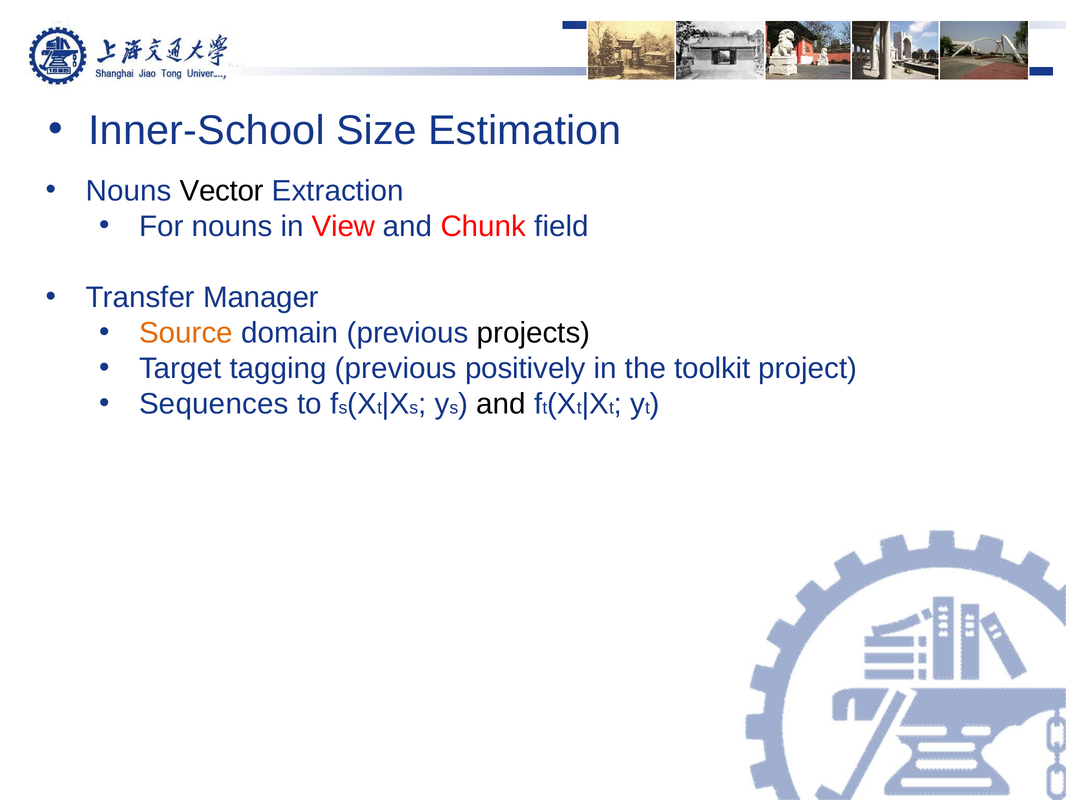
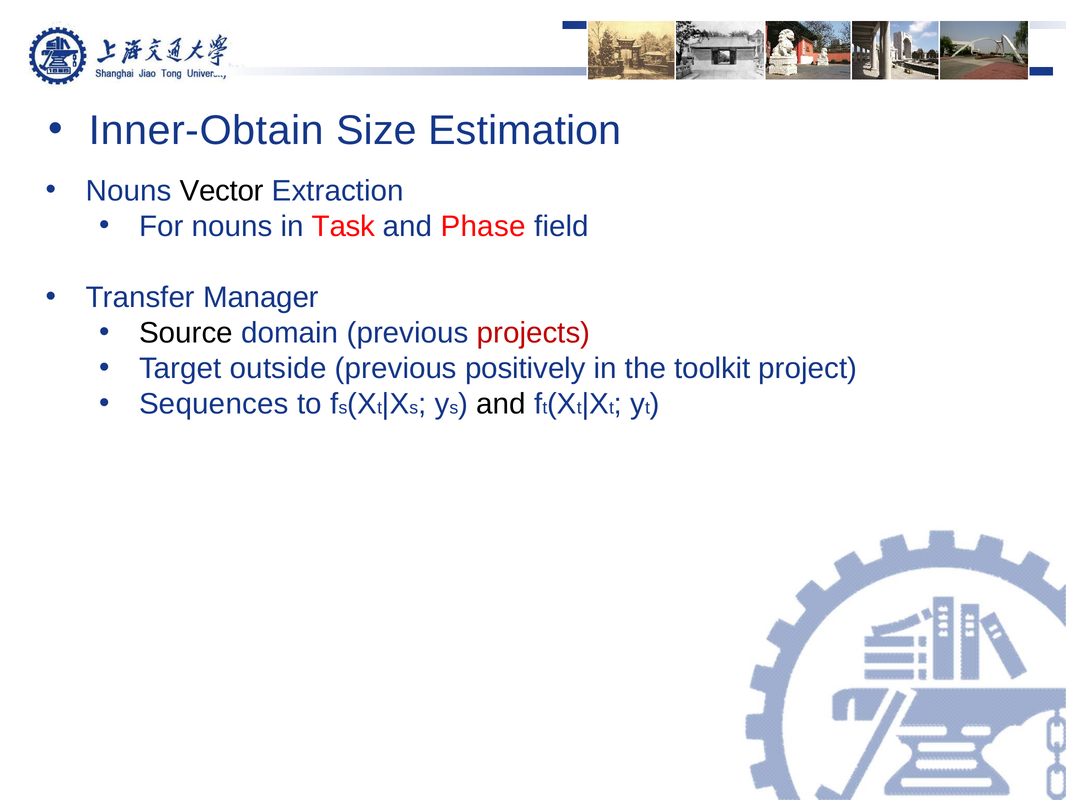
Inner-School: Inner-School -> Inner-Obtain (206, 130)
View: View -> Task (343, 226)
Chunk: Chunk -> Phase (483, 226)
Source colour: orange -> black (186, 333)
projects colour: black -> red (534, 333)
tagging: tagging -> outside (278, 368)
